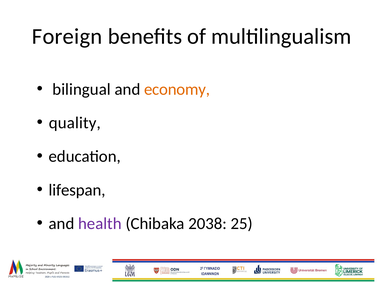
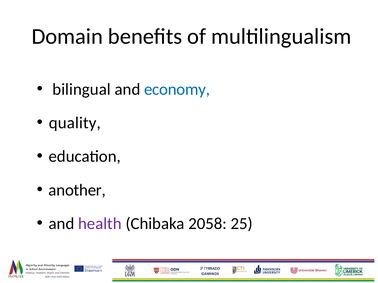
Foreign: Foreign -> Domain (67, 37)
economy colour: orange -> blue (177, 89)
lifespan: lifespan -> another (77, 190)
2038: 2038 -> 2058 (208, 224)
